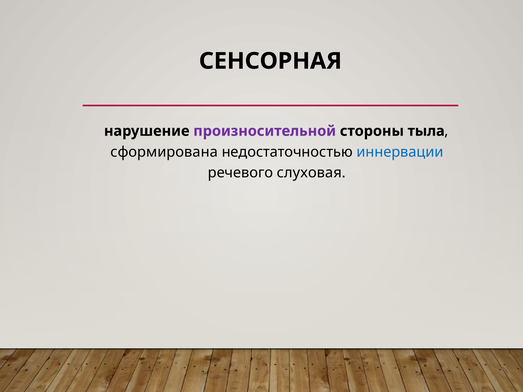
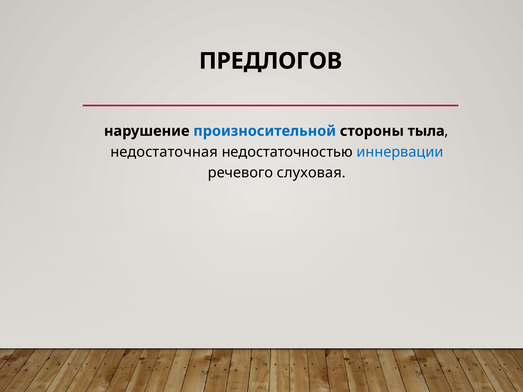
СЕНСОРНАЯ: СЕНСОРНАЯ -> ПРЕДЛОГОВ (271, 61)
произносительной colour: purple -> blue (265, 131)
сформирована: сформирована -> недостаточная (164, 152)
